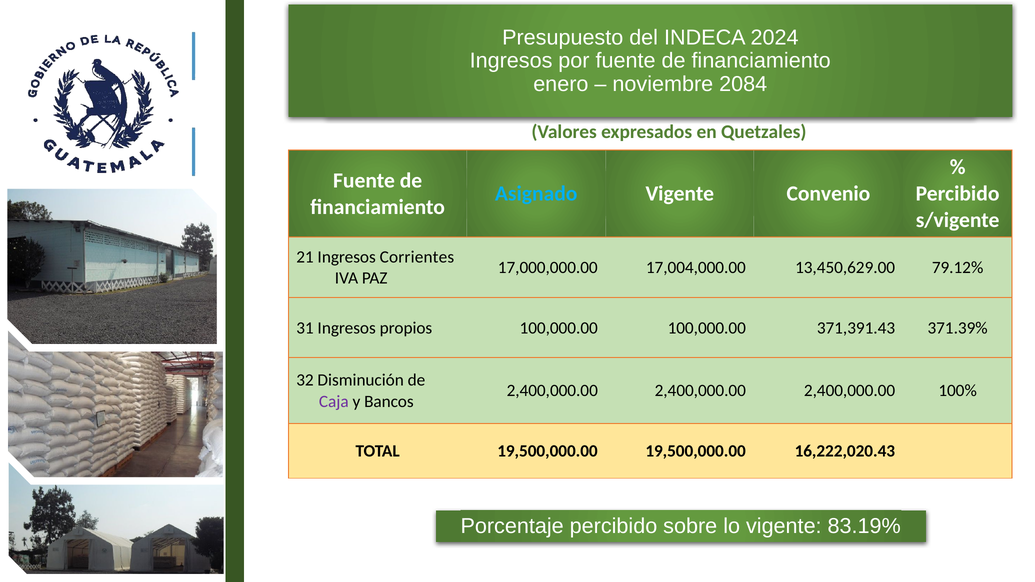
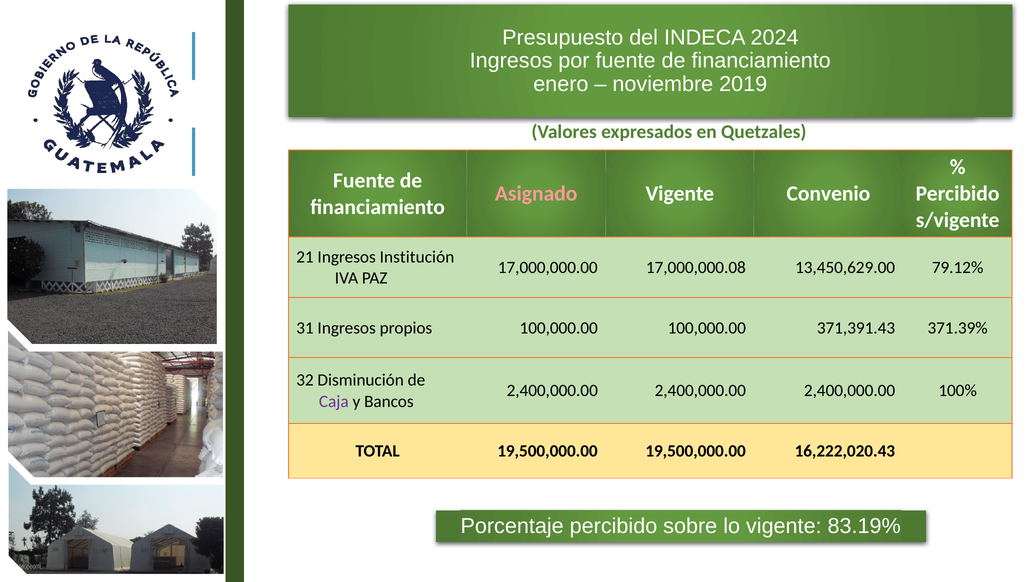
2084: 2084 -> 2019 (743, 84)
Asignado colour: light blue -> pink (536, 194)
Corrientes: Corrientes -> Institución (417, 257)
17,004,000.00: 17,004,000.00 -> 17,000,000.08 (696, 268)
